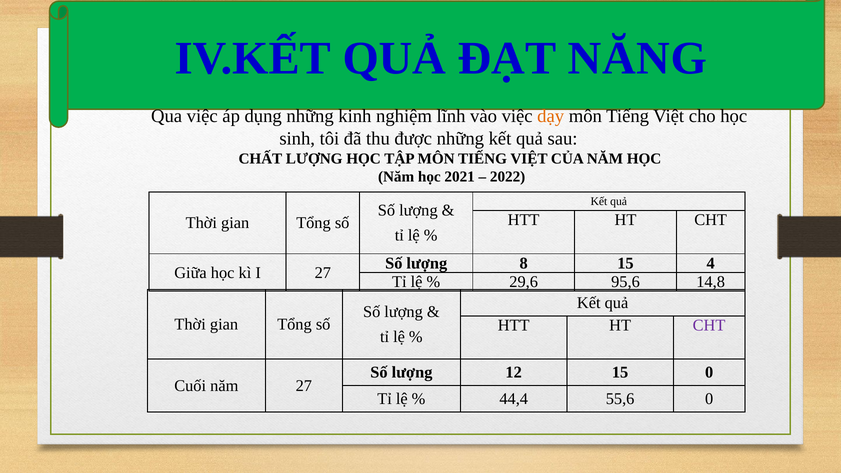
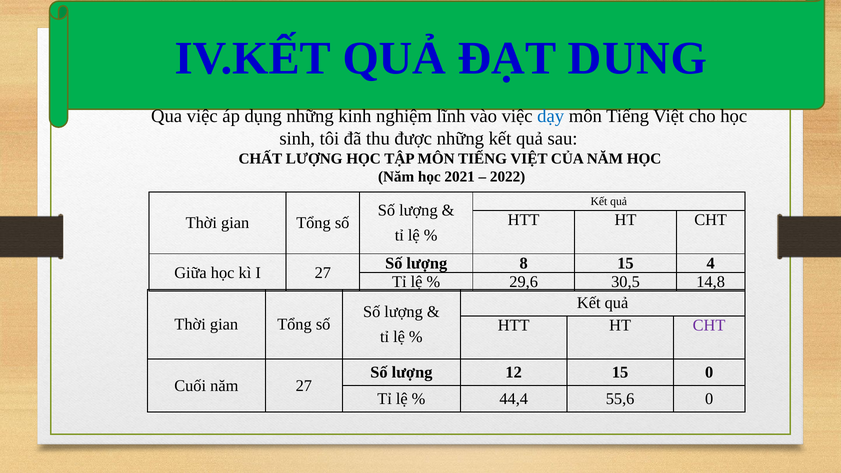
NĂNG: NĂNG -> DUNG (637, 58)
dạy colour: orange -> blue (551, 116)
95,6: 95,6 -> 30,5 (625, 282)
